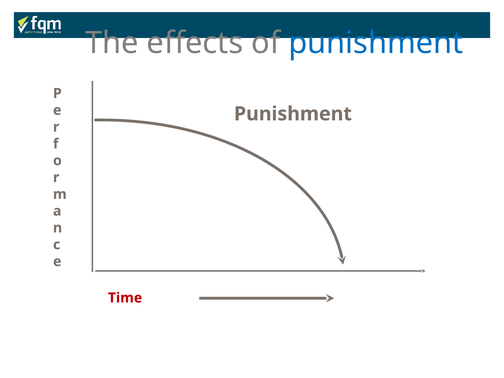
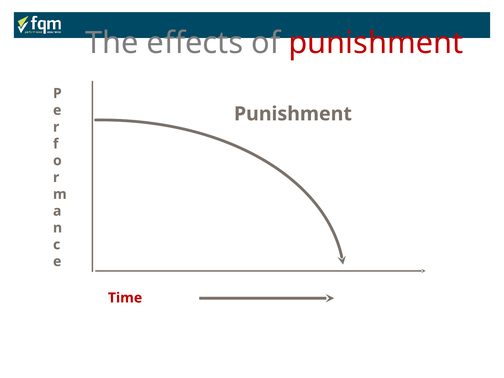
punishment colour: blue -> red (376, 43)
